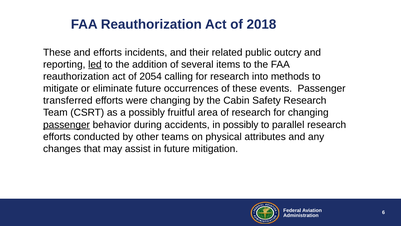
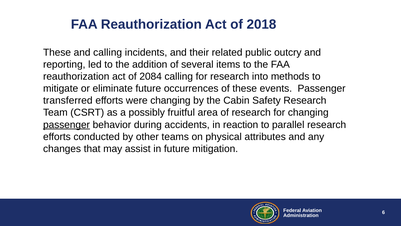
and efforts: efforts -> calling (108, 52)
led underline: present -> none (95, 64)
2054: 2054 -> 2084 (151, 76)
in possibly: possibly -> reaction (241, 124)
